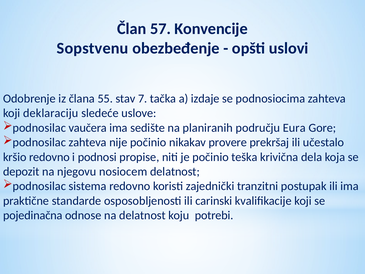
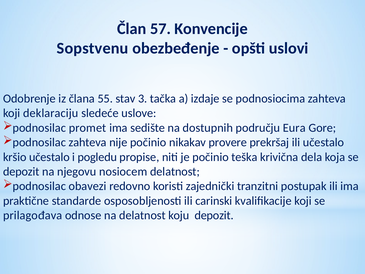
7: 7 -> 3 (143, 98)
vaučera: vaučera -> promet (88, 128)
planiranih: planiranih -> dostupnih (208, 128)
kršio redovno: redovno -> učestalo (49, 157)
podnosi: podnosi -> pogledu (97, 157)
sistema: sistema -> obavezi (88, 186)
pojedinačna: pojedinačna -> prilagođava (33, 215)
koju potrebi: potrebi -> depozit (214, 215)
